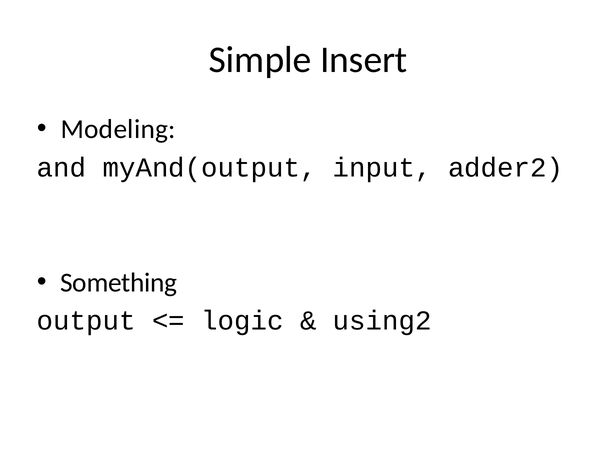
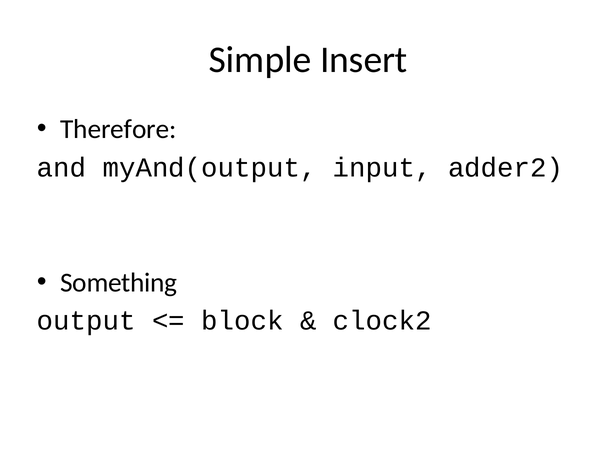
Modeling: Modeling -> Therefore (118, 129)
logic: logic -> block (242, 321)
using2: using2 -> clock2 (382, 321)
